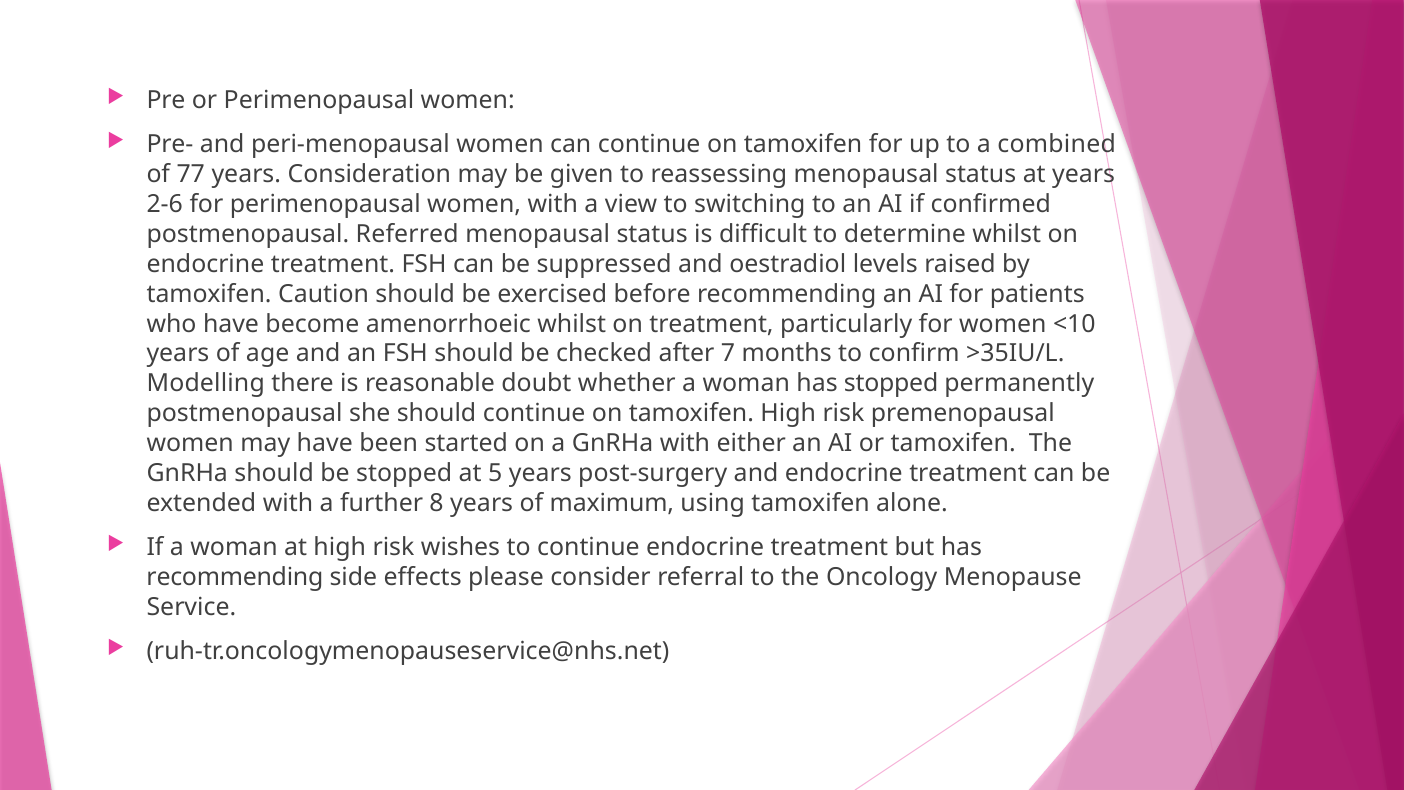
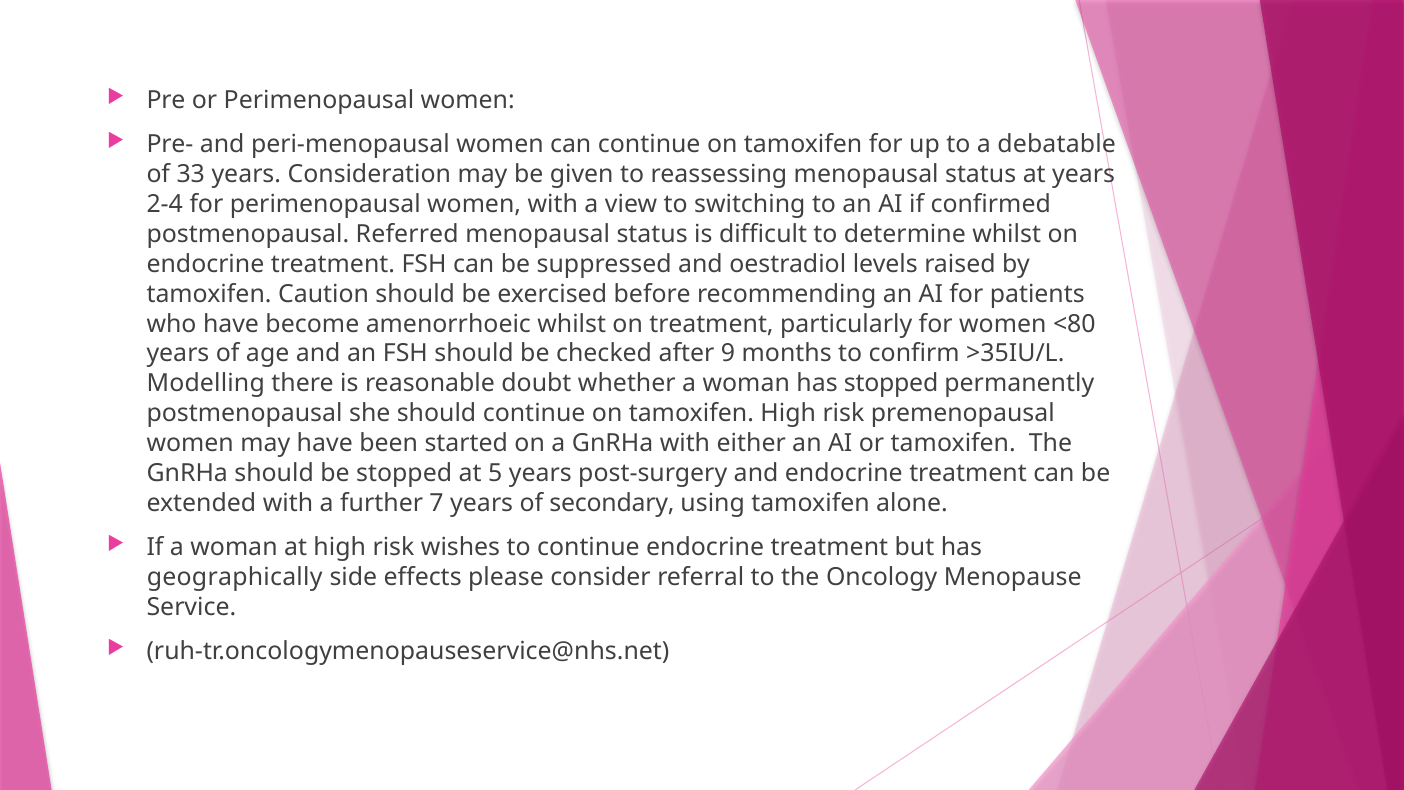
combined: combined -> debatable (1057, 145)
77: 77 -> 33 (191, 174)
2-6: 2-6 -> 2-4 (165, 204)
<10: <10 -> <80 (1074, 324)
7: 7 -> 9 (728, 354)
8: 8 -> 7 (437, 503)
maximum: maximum -> secondary (612, 503)
recommending: recommending -> geographically (235, 577)
